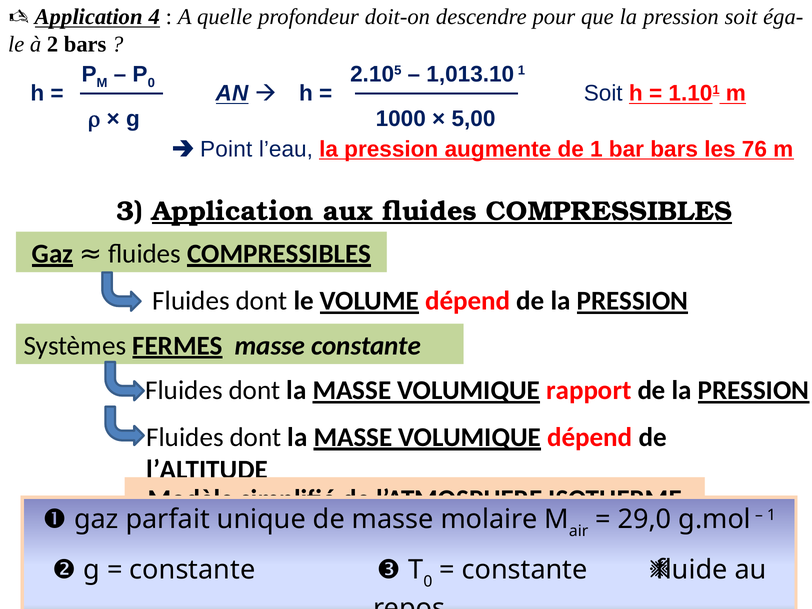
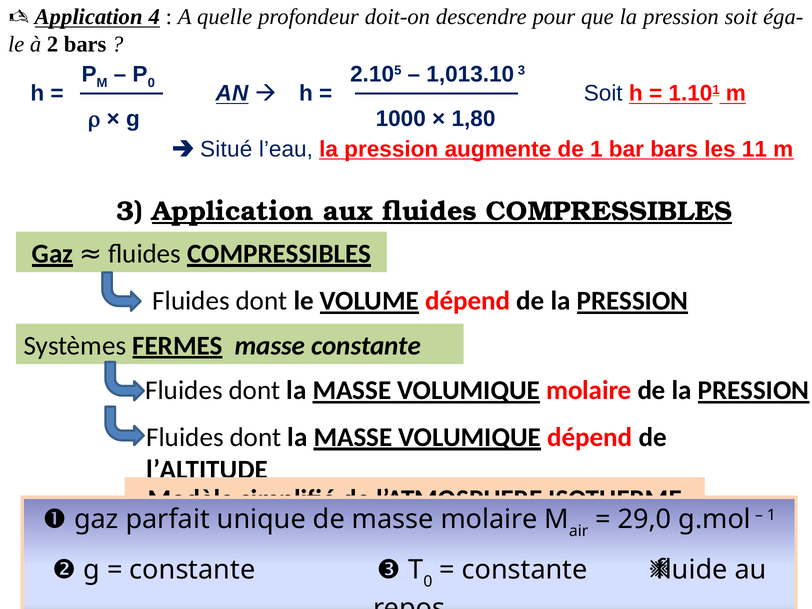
1,013.10 1: 1 -> 3 (521, 71)
5,00: 5,00 -> 1,80 (474, 119)
Point: Point -> Situé (226, 149)
76: 76 -> 11 (754, 149)
VOLUMIQUE rapport: rapport -> molaire (589, 391)
